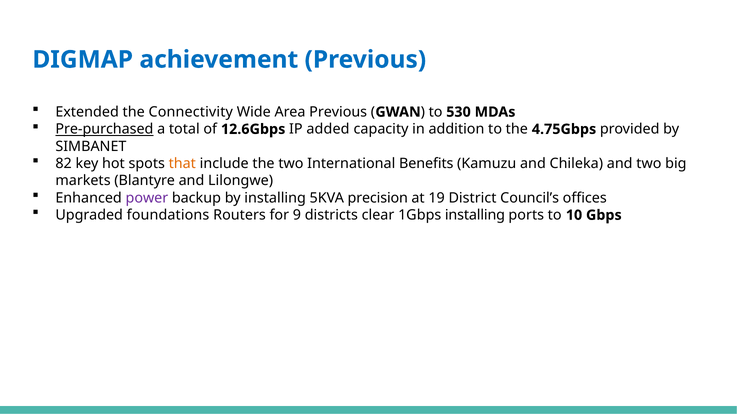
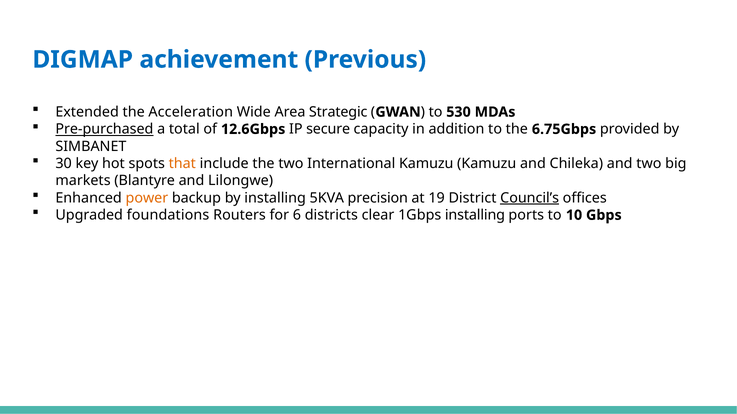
Connectivity: Connectivity -> Acceleration (191, 112)
Area Previous: Previous -> Strategic (338, 112)
added: added -> secure (328, 129)
4.75Gbps: 4.75Gbps -> 6.75Gbps (564, 129)
82: 82 -> 30 (64, 164)
International Benefits: Benefits -> Kamuzu (426, 164)
power colour: purple -> orange (147, 198)
Council’s underline: none -> present (530, 198)
9: 9 -> 6 (297, 215)
